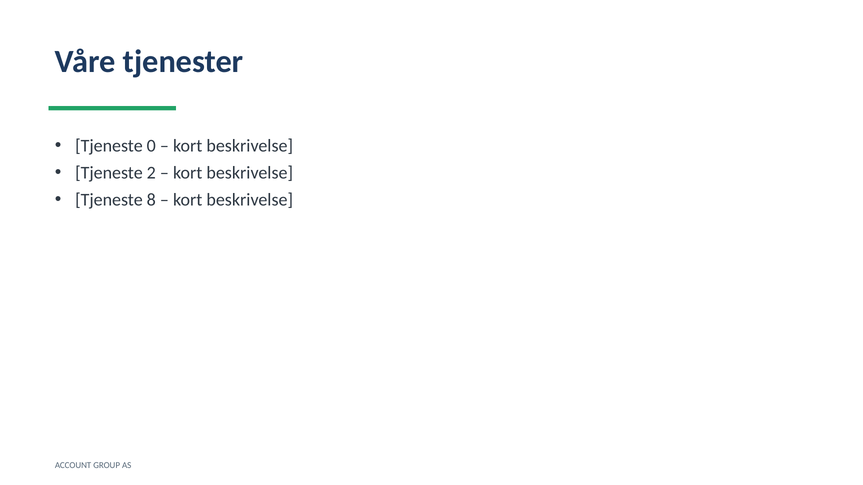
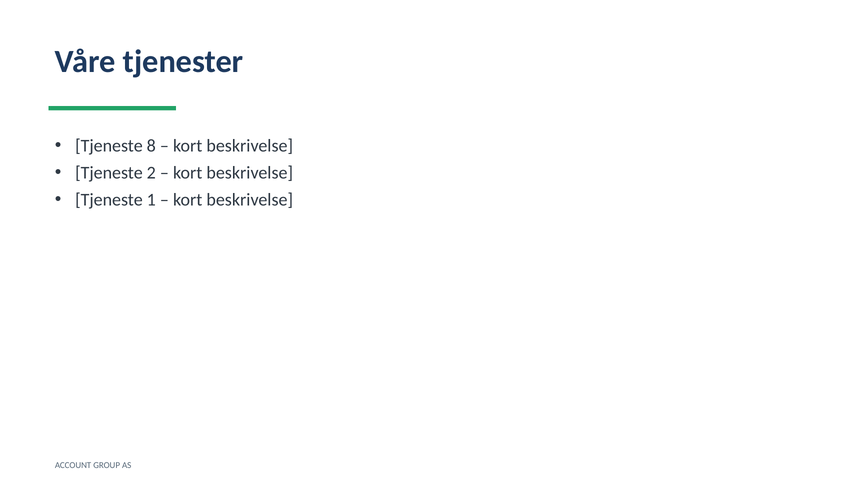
0: 0 -> 8 (151, 146)
8: 8 -> 1 (151, 200)
